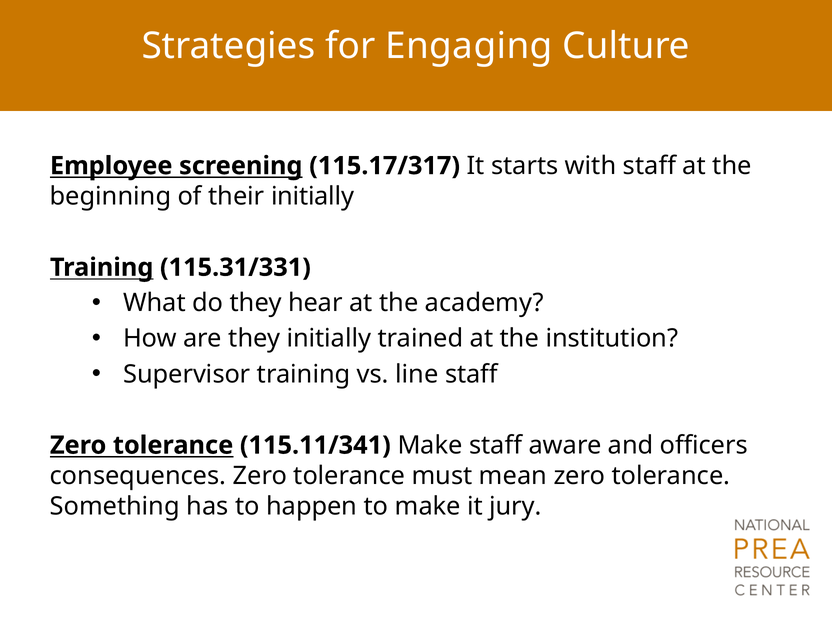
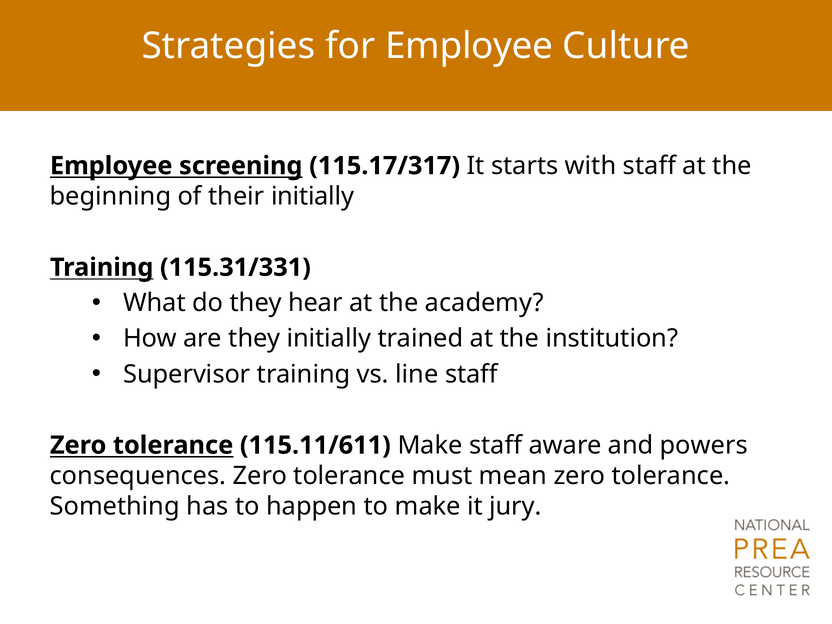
for Engaging: Engaging -> Employee (469, 46)
115.11/341: 115.11/341 -> 115.11/611 (315, 445)
officers: officers -> powers (704, 445)
